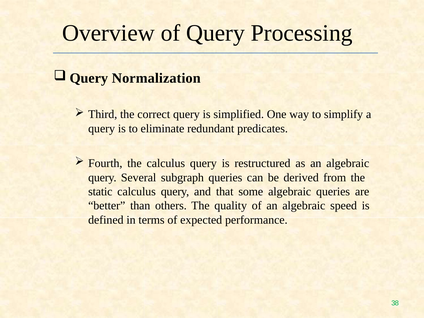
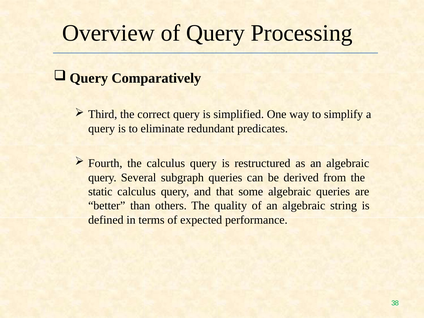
Normalization: Normalization -> Comparatively (156, 78)
speed: speed -> string (344, 206)
